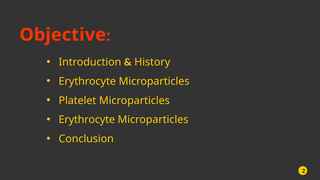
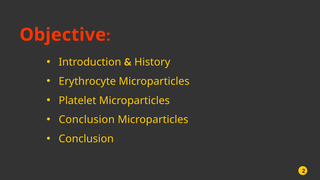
Erythrocyte: Erythrocyte -> Conclusion (87, 120)
